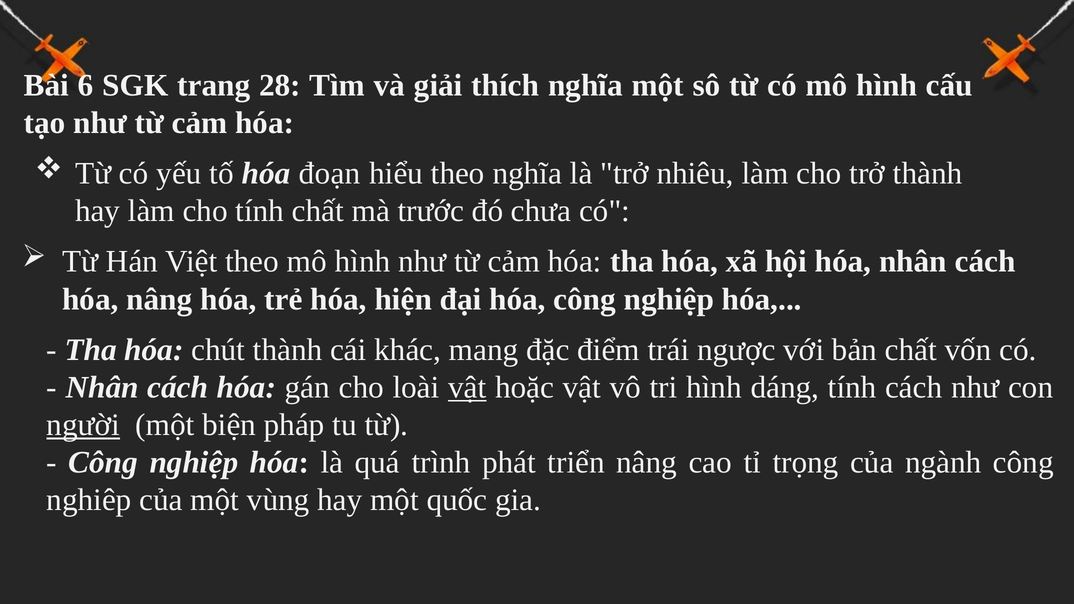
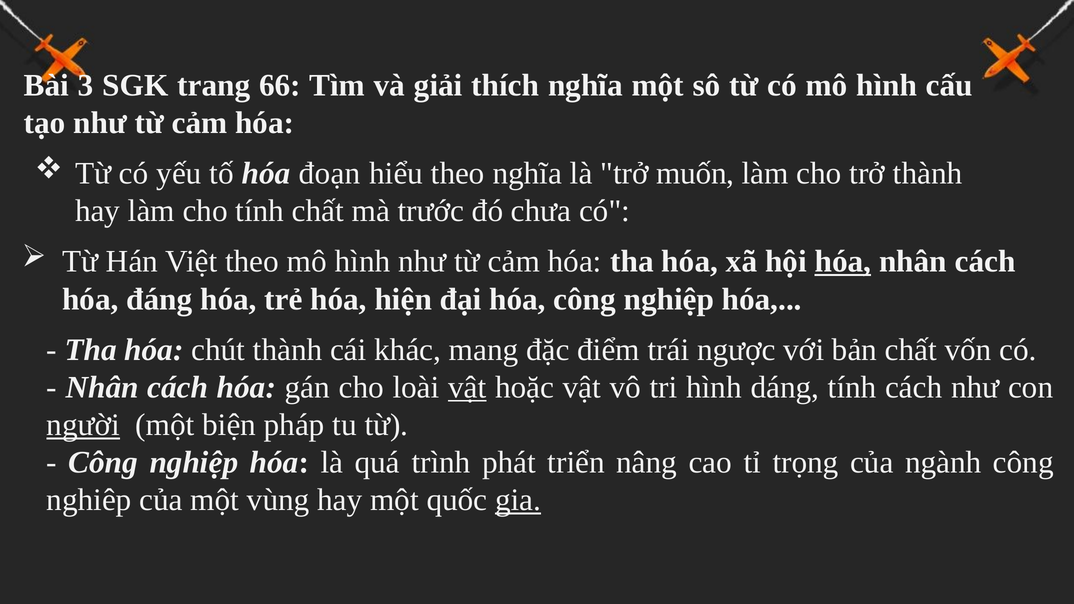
6: 6 -> 3 (86, 85)
28: 28 -> 66 (280, 85)
nhiêu: nhiêu -> muốn (695, 173)
hóa underline: none -> present (843, 262)
hóa nâng: nâng -> đáng (159, 299)
gia underline: none -> present (518, 500)
